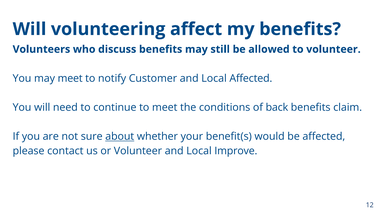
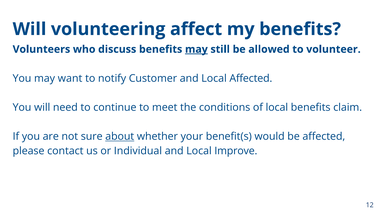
may underline: none -> present (196, 49)
may meet: meet -> want (70, 78)
of back: back -> local (277, 107)
or Volunteer: Volunteer -> Individual (138, 151)
